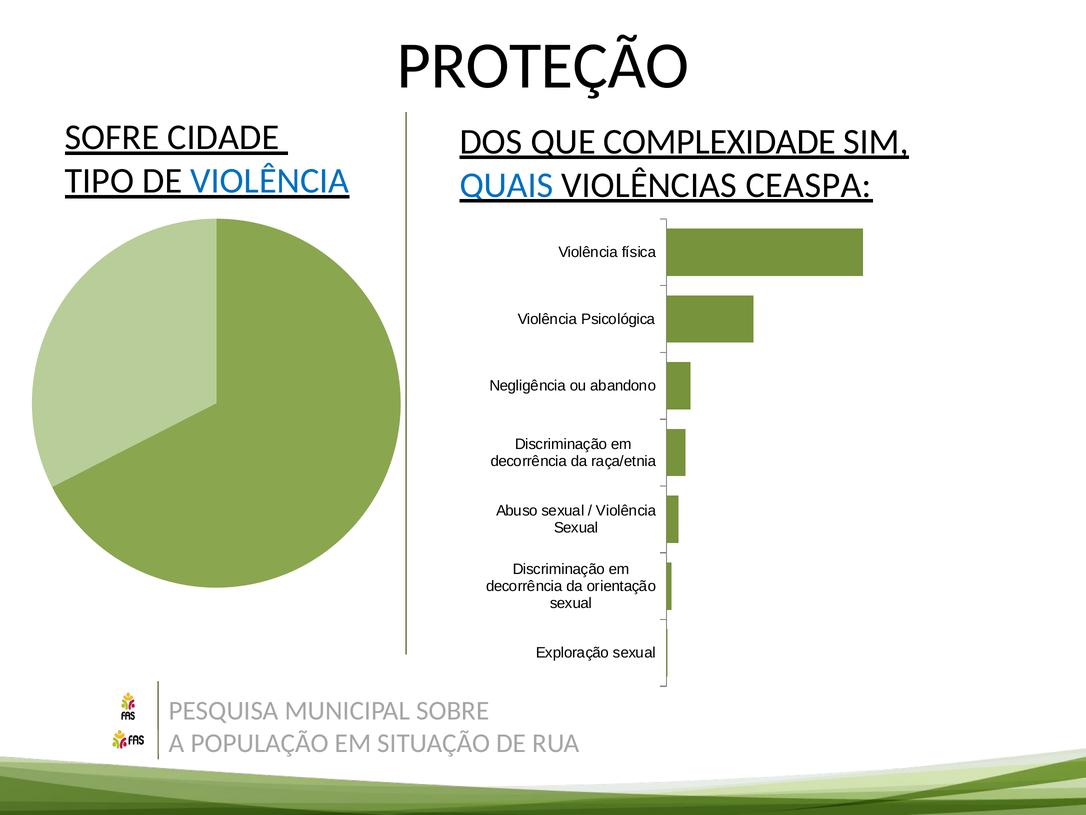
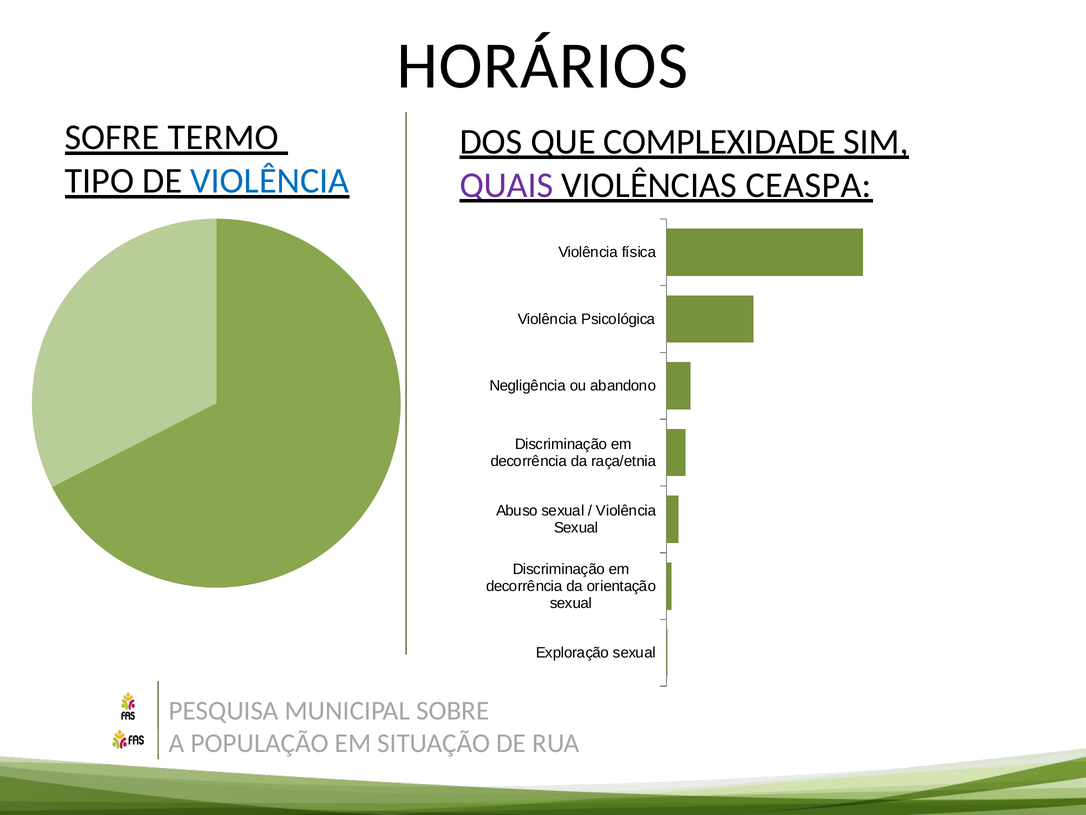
PROTEÇÃO: PROTEÇÃO -> HORÁRIOS (542, 66)
CIDADE: CIDADE -> TERMO (223, 137)
QUAIS colour: blue -> purple (506, 185)
